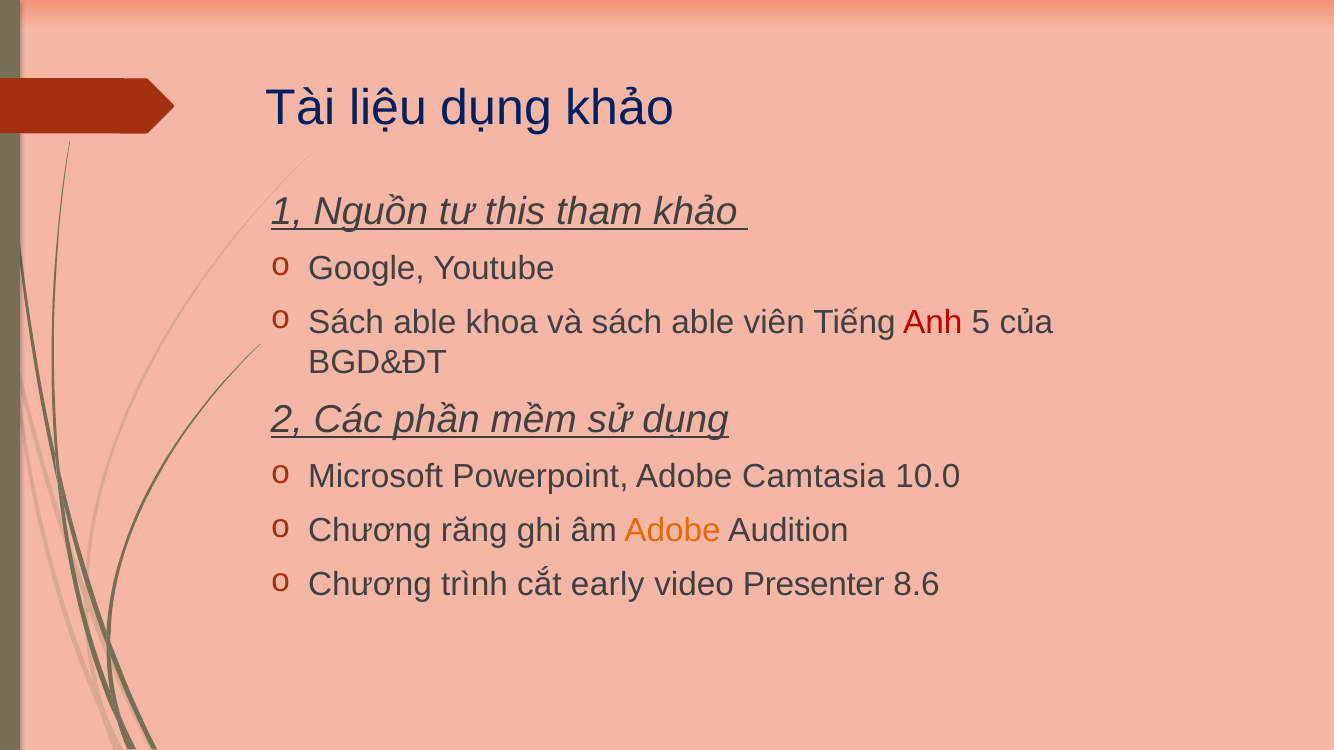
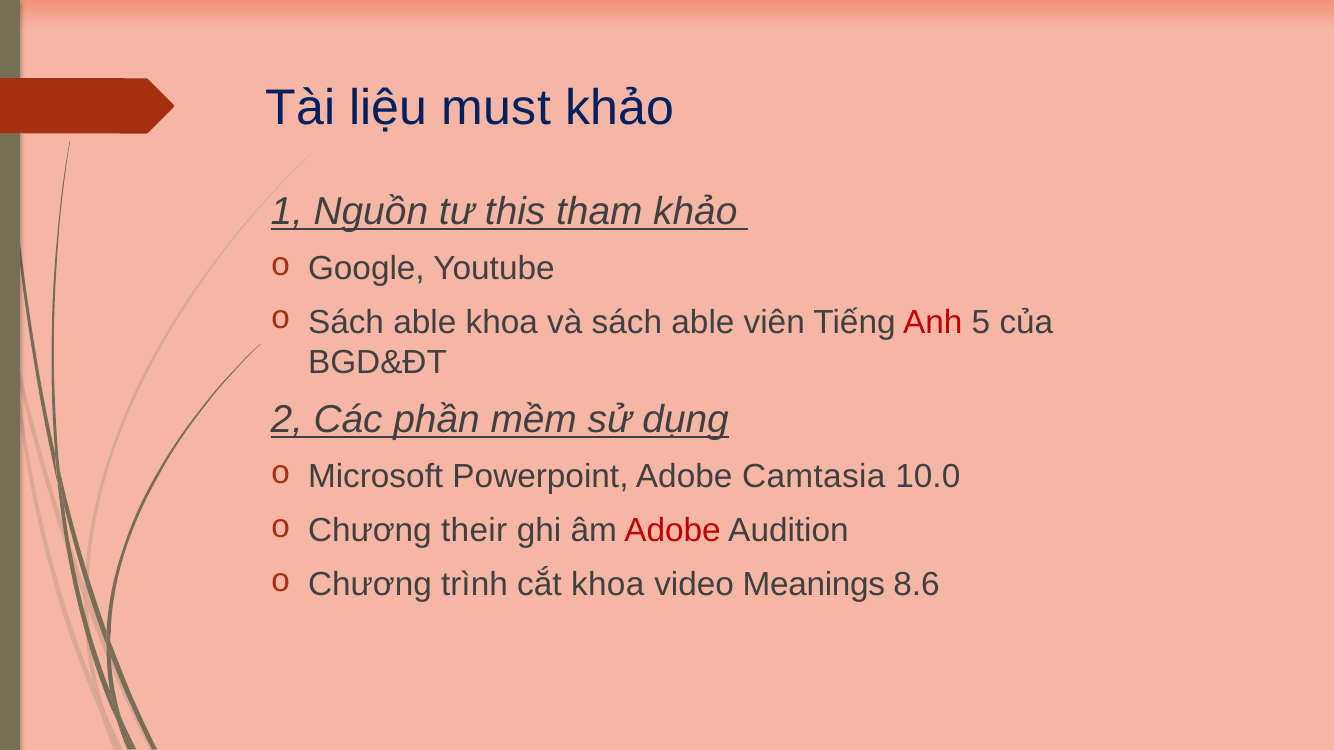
liệu dụng: dụng -> must (496, 108)
răng: răng -> their (474, 531)
Adobe colour: orange -> red (673, 531)
cắt early: early -> khoa (608, 585)
Presenter: Presenter -> Meanings (814, 585)
